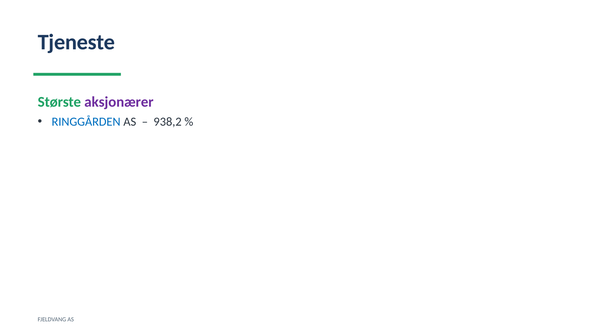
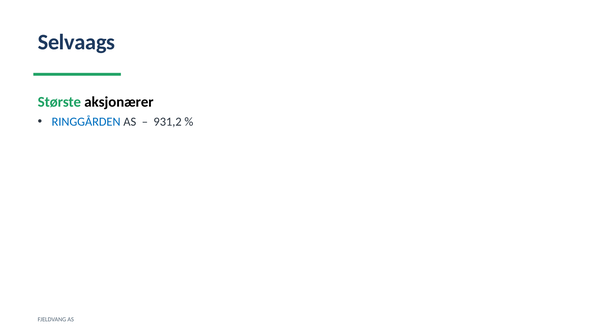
Tjeneste: Tjeneste -> Selvaags (76, 42)
aksjonærer colour: purple -> black (119, 102)
938,2: 938,2 -> 931,2 (168, 122)
